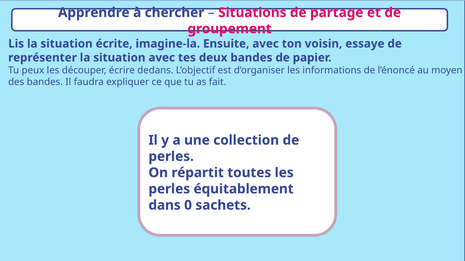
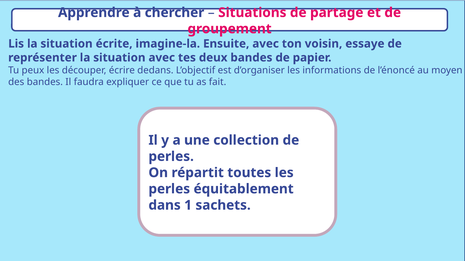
0: 0 -> 1 (188, 206)
